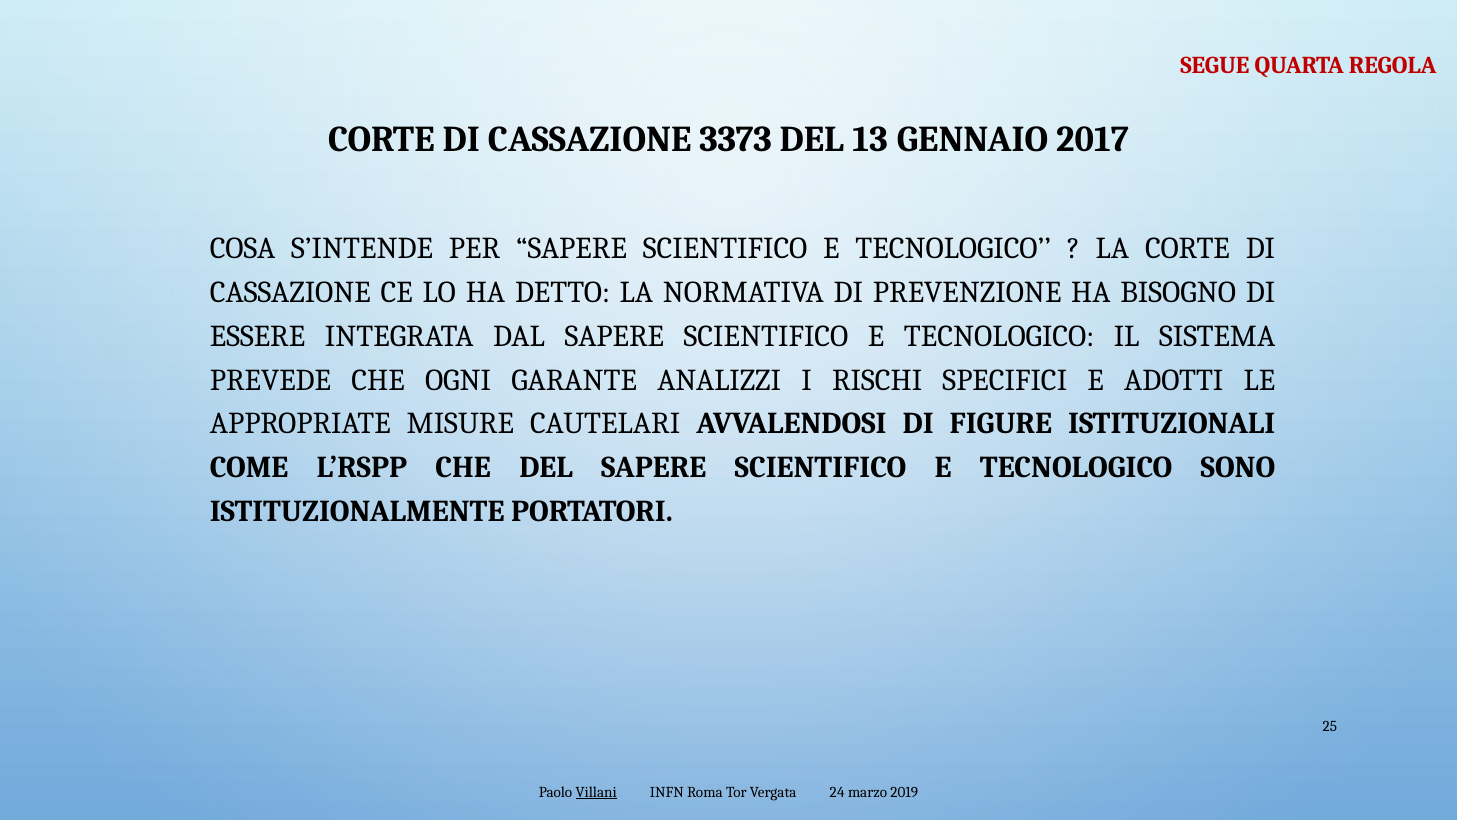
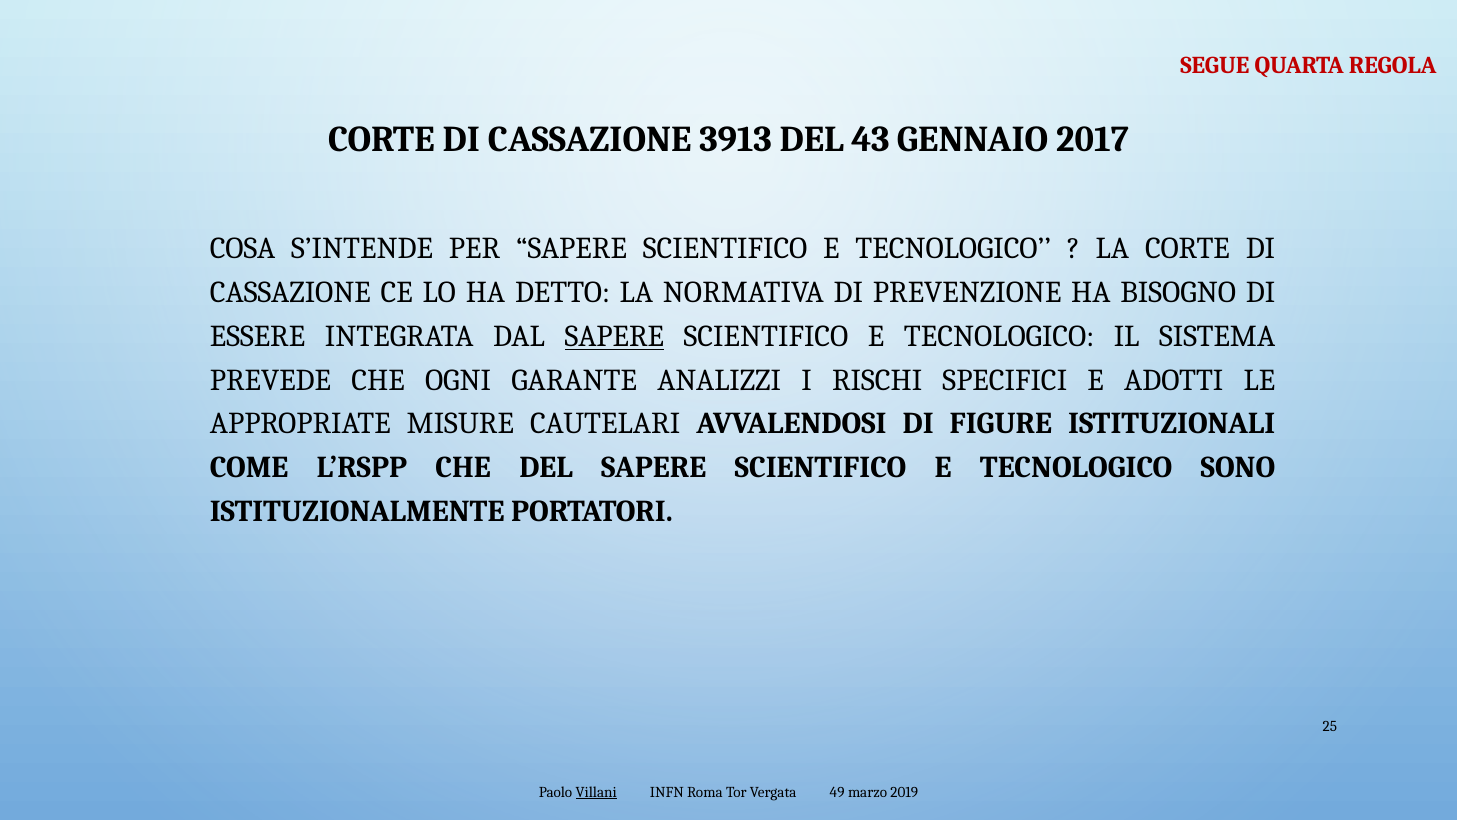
3373: 3373 -> 3913 (736, 139)
13: 13 -> 43 (871, 139)
SAPERE underline: none -> present (614, 336)
24: 24 -> 49 (837, 792)
